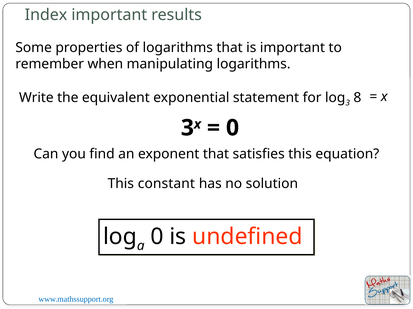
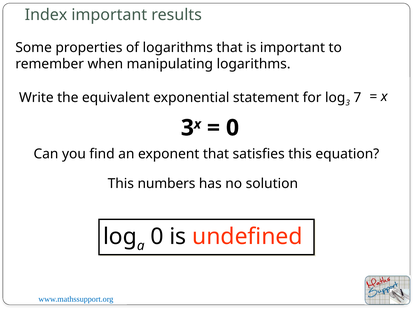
8: 8 -> 7 (357, 98)
constant: constant -> numbers (166, 184)
